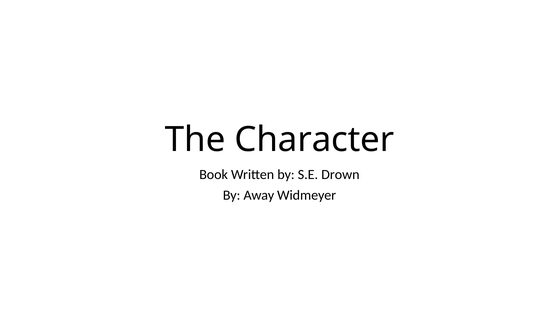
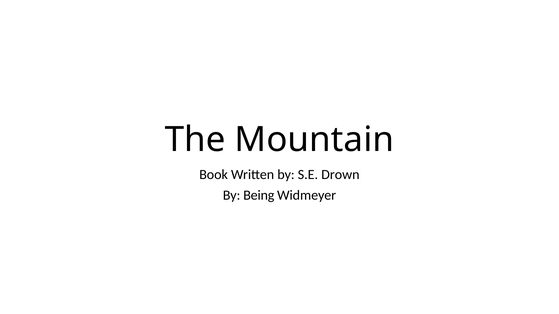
Character: Character -> Mountain (314, 140)
Away: Away -> Being (259, 196)
